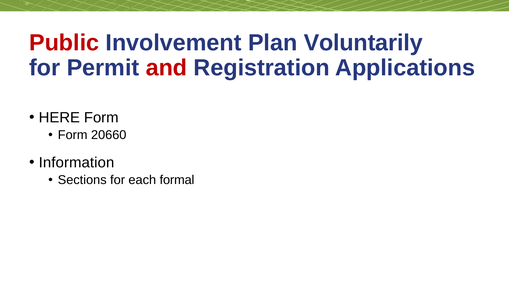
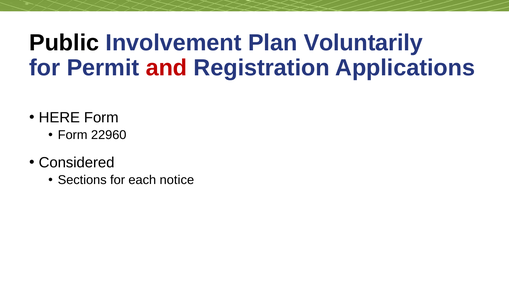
Public colour: red -> black (64, 43)
20660: 20660 -> 22960 (109, 135)
Information: Information -> Considered (77, 163)
formal: formal -> notice (177, 180)
